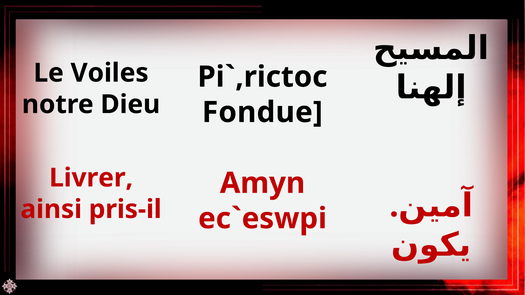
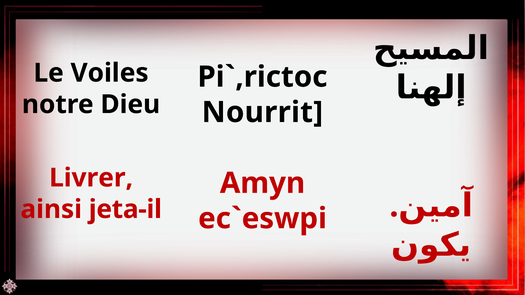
Fondue: Fondue -> Nourrit (262, 112)
pris-il: pris-il -> jeta-il (125, 210)
